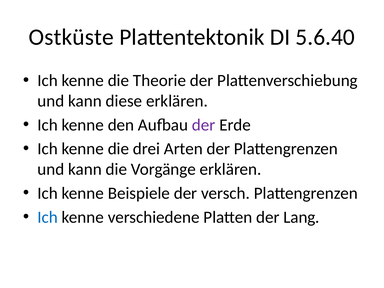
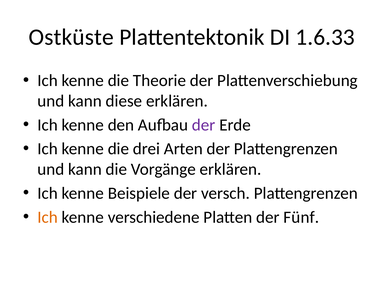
5.6.40: 5.6.40 -> 1.6.33 (325, 37)
Ich colour: blue -> orange (48, 217)
Lang: Lang -> Fünf (301, 217)
